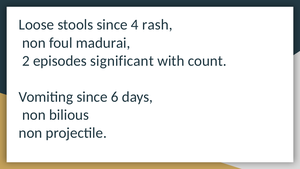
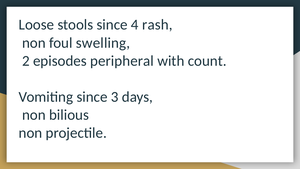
madurai: madurai -> swelling (103, 43)
significant: significant -> peripheral (122, 61)
6: 6 -> 3 (115, 97)
